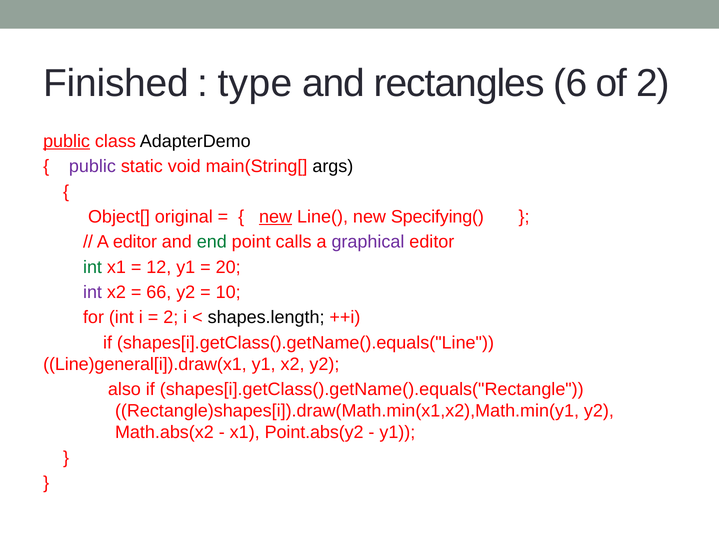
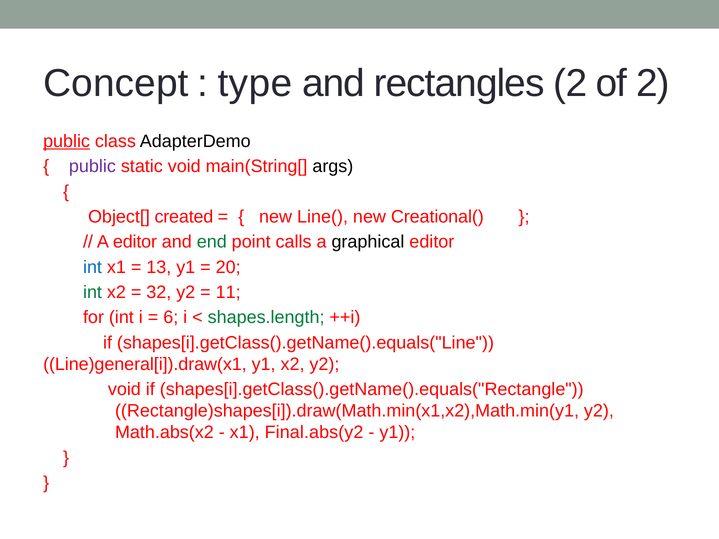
Finished: Finished -> Concept (116, 84)
rectangles 6: 6 -> 2 (570, 84)
original: original -> created (184, 217)
new underline: present -> none (276, 217)
Specifying(: Specifying( -> Creational( (437, 217)
graphical colour: purple -> black (368, 242)
int colour: green -> blue (93, 267)
12: 12 -> 13 (159, 267)
int colour: purple -> green (93, 292)
66: 66 -> 32 (159, 292)
10: 10 -> 11 (228, 292)
2: 2 -> 6 (171, 318)
shapes.length colour: black -> green (266, 318)
also: also -> void (124, 390)
Point.abs(y2: Point.abs(y2 -> Final.abs(y2 (314, 433)
